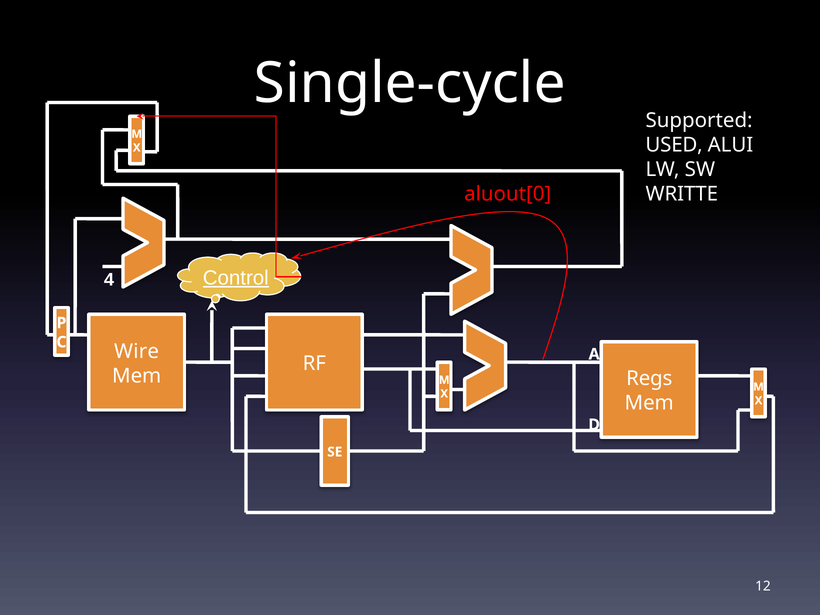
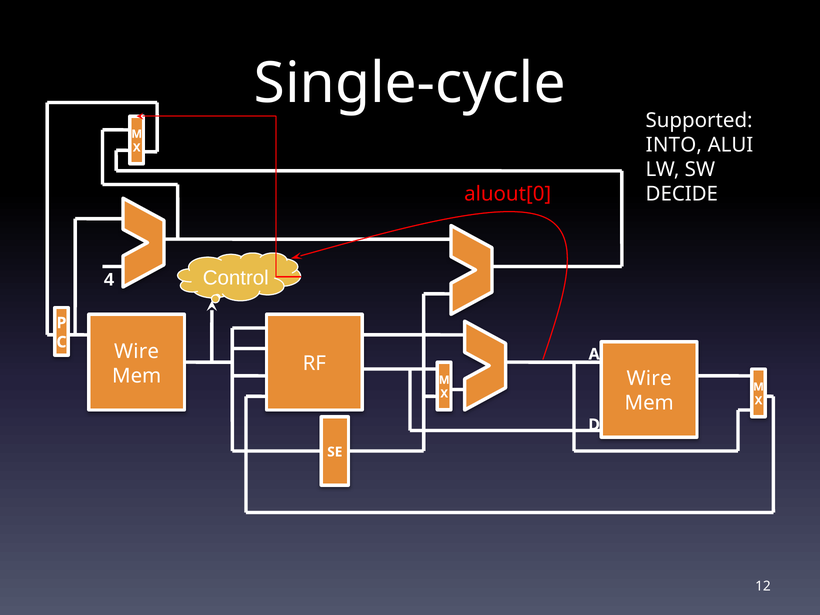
USED: USED -> INTO (674, 145)
WRITTE: WRITTE -> DECIDE (682, 194)
Control underline: present -> none (236, 278)
Regs: Regs -> Wire (649, 379)
